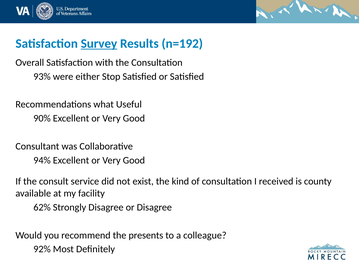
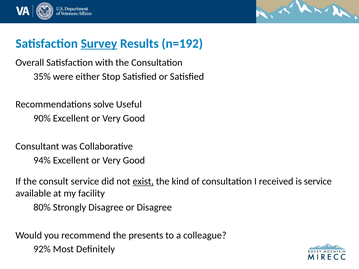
93%: 93% -> 35% (42, 77)
what: what -> solve (104, 105)
exist underline: none -> present (143, 182)
is county: county -> service (318, 182)
62%: 62% -> 80% (42, 208)
